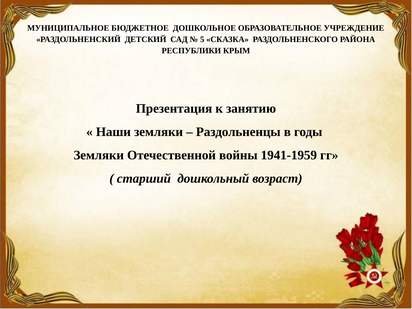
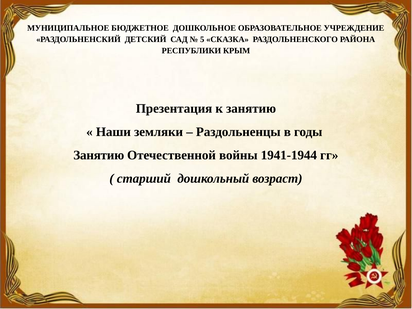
Земляки: Земляки -> Занятию (99, 155)
1941-1959: 1941-1959 -> 1941-1944 (289, 155)
